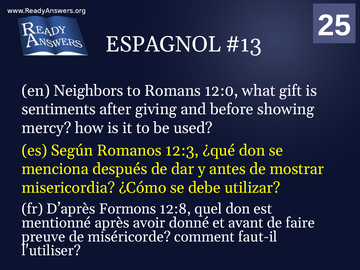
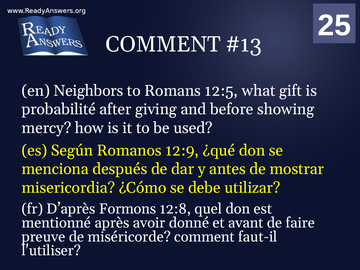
ESPAGNOL: ESPAGNOL -> COMMENT (163, 44)
12:0: 12:0 -> 12:5 (221, 91)
sentiments: sentiments -> probabilité (59, 109)
12:3: 12:3 -> 12:9 (182, 150)
